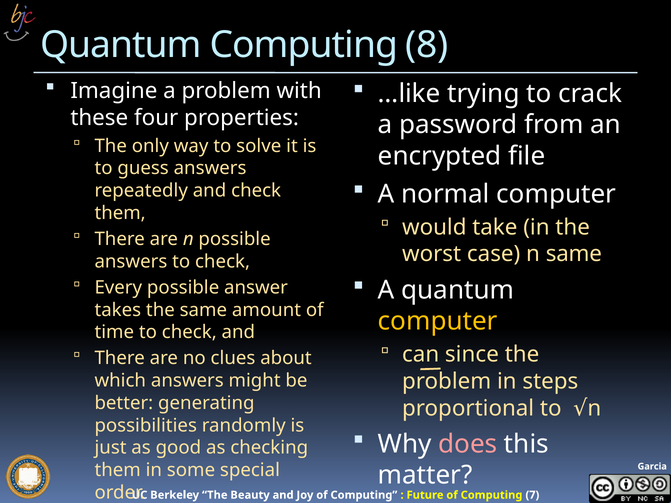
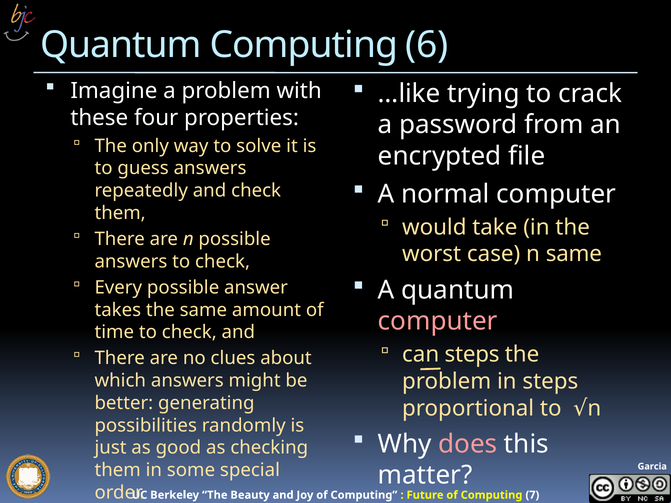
8: 8 -> 6 (427, 45)
computer colour: yellow -> pink (438, 321)
can since: since -> steps (472, 355)
